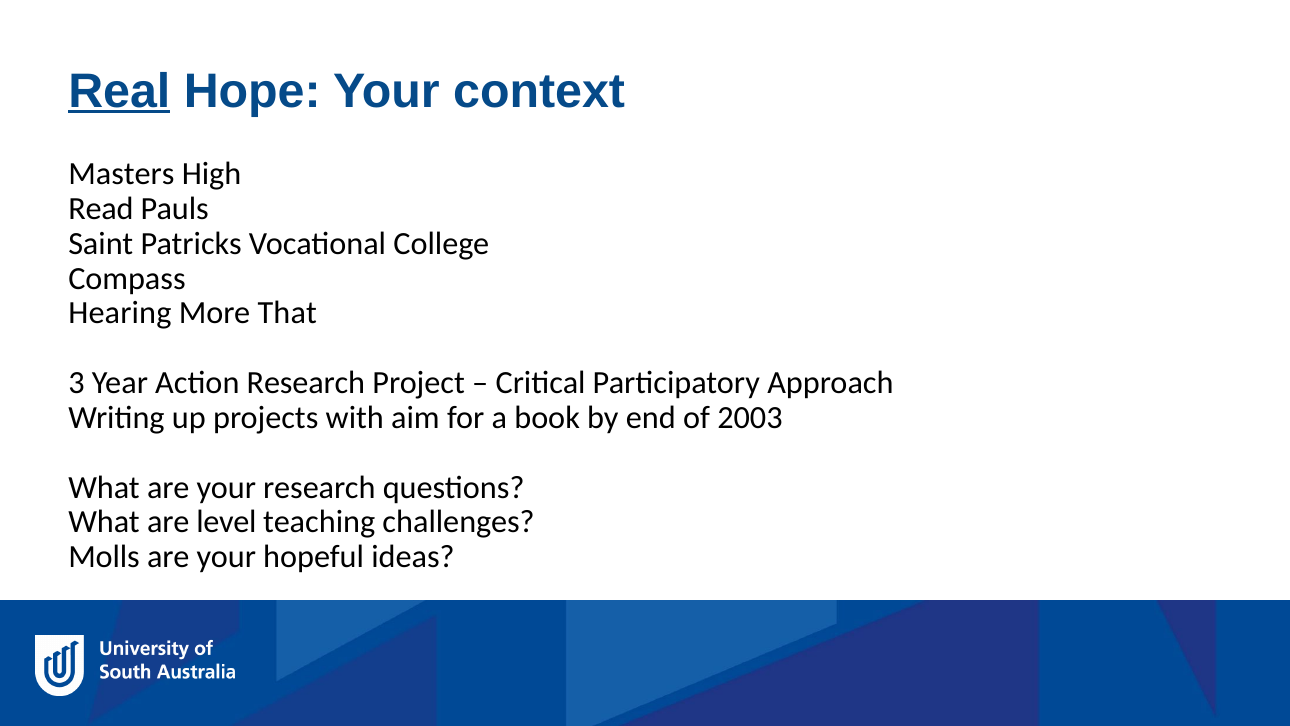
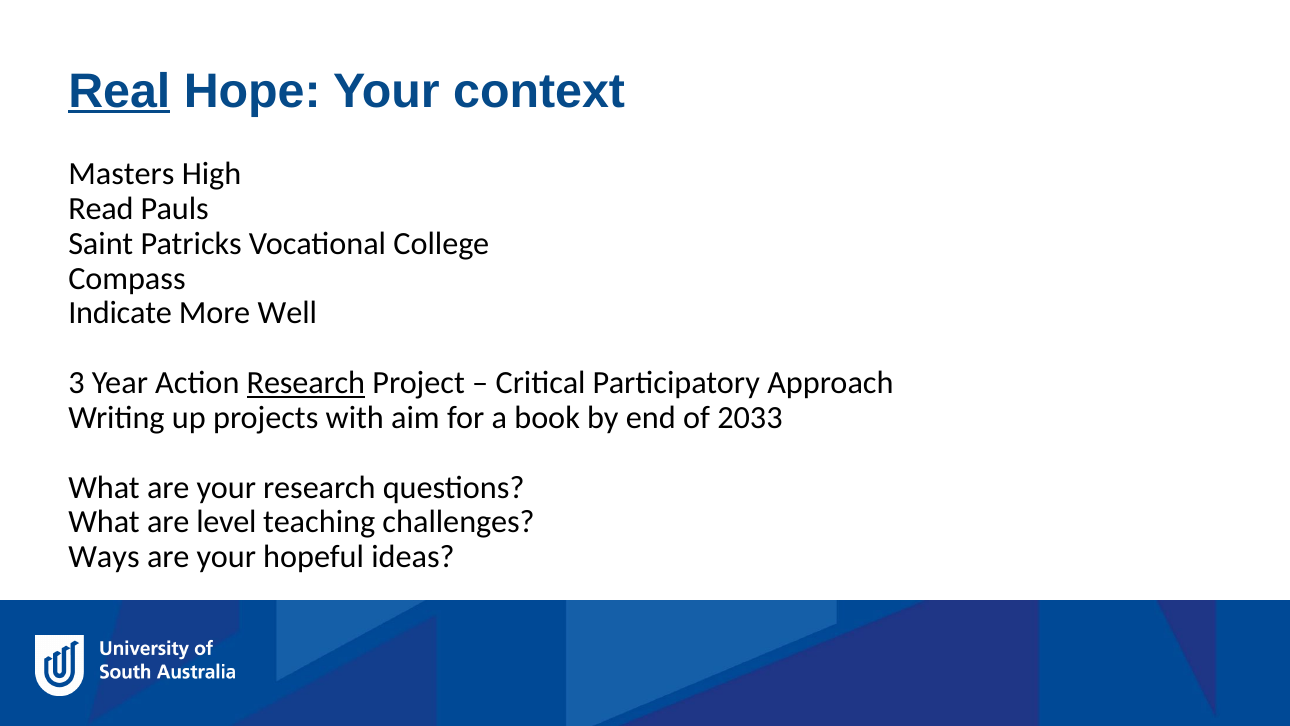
Hearing: Hearing -> Indicate (120, 313)
That: That -> Well (287, 313)
Research underline: none -> present (306, 383)
2003: 2003 -> 2033 (750, 418)
Molls: Molls -> Ways (104, 557)
